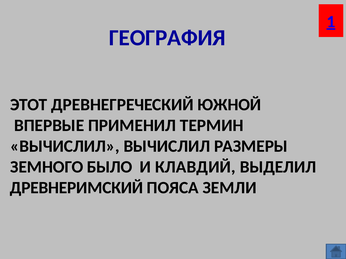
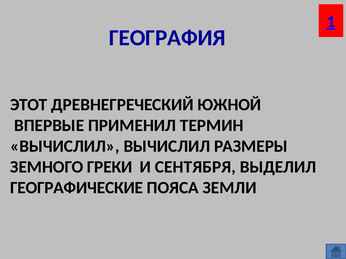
БЫЛО: БЫЛО -> ГРЕКИ (110, 167)
КЛАВДИЙ: КЛАВДИЙ -> СЕНТЯБРЯ (195, 167)
ДРЕВНЕРИМСКИЙ: ДРЕВНЕРИМСКИЙ -> ГЕОГРАФИЧЕСКИЕ (77, 188)
